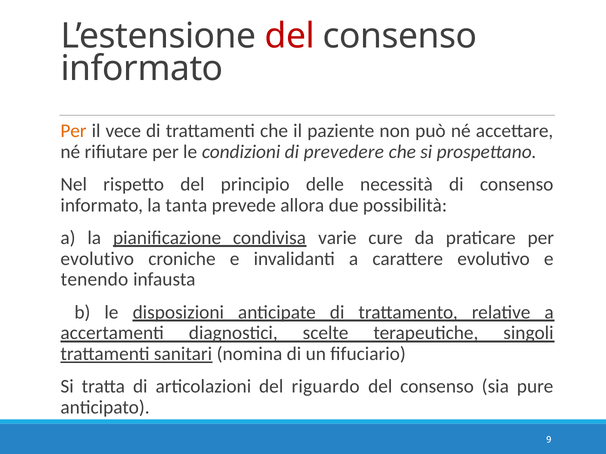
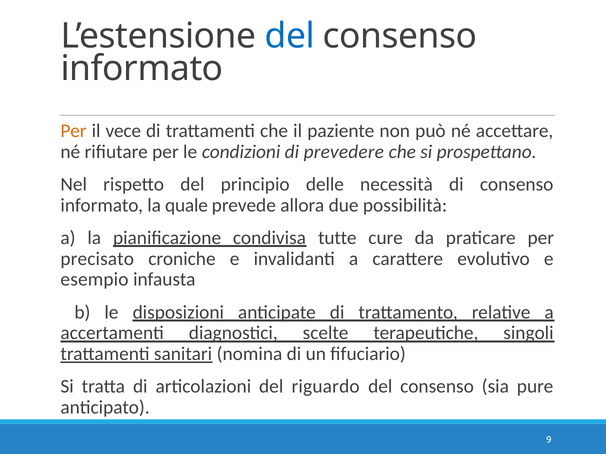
del colour: red -> blue (290, 36)
tanta: tanta -> quale (186, 205)
varie: varie -> tutte (337, 238)
evolutivo: evolutivo -> precisato (97, 259)
tenendo: tenendo -> esempio (95, 280)
